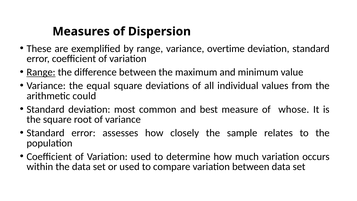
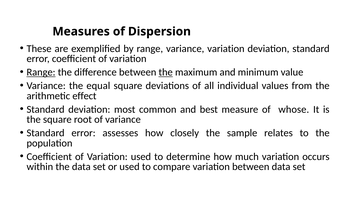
variance overtime: overtime -> variation (226, 49)
the underline: none -> present (166, 72)
could: could -> effect (84, 96)
